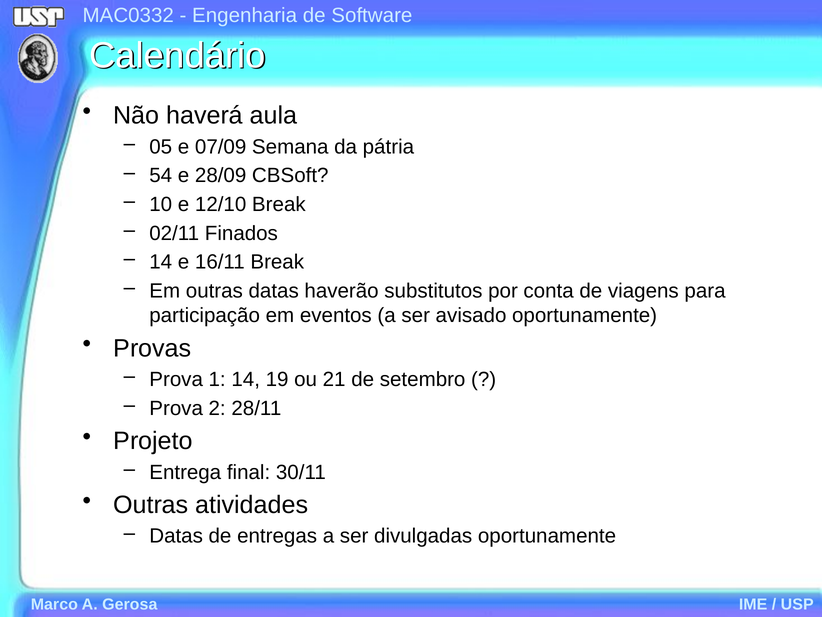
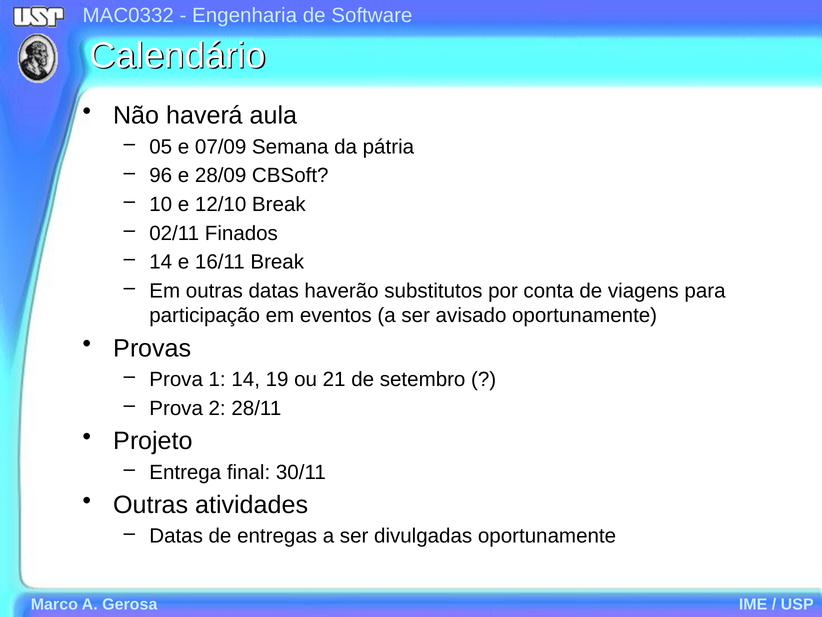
54: 54 -> 96 (161, 176)
